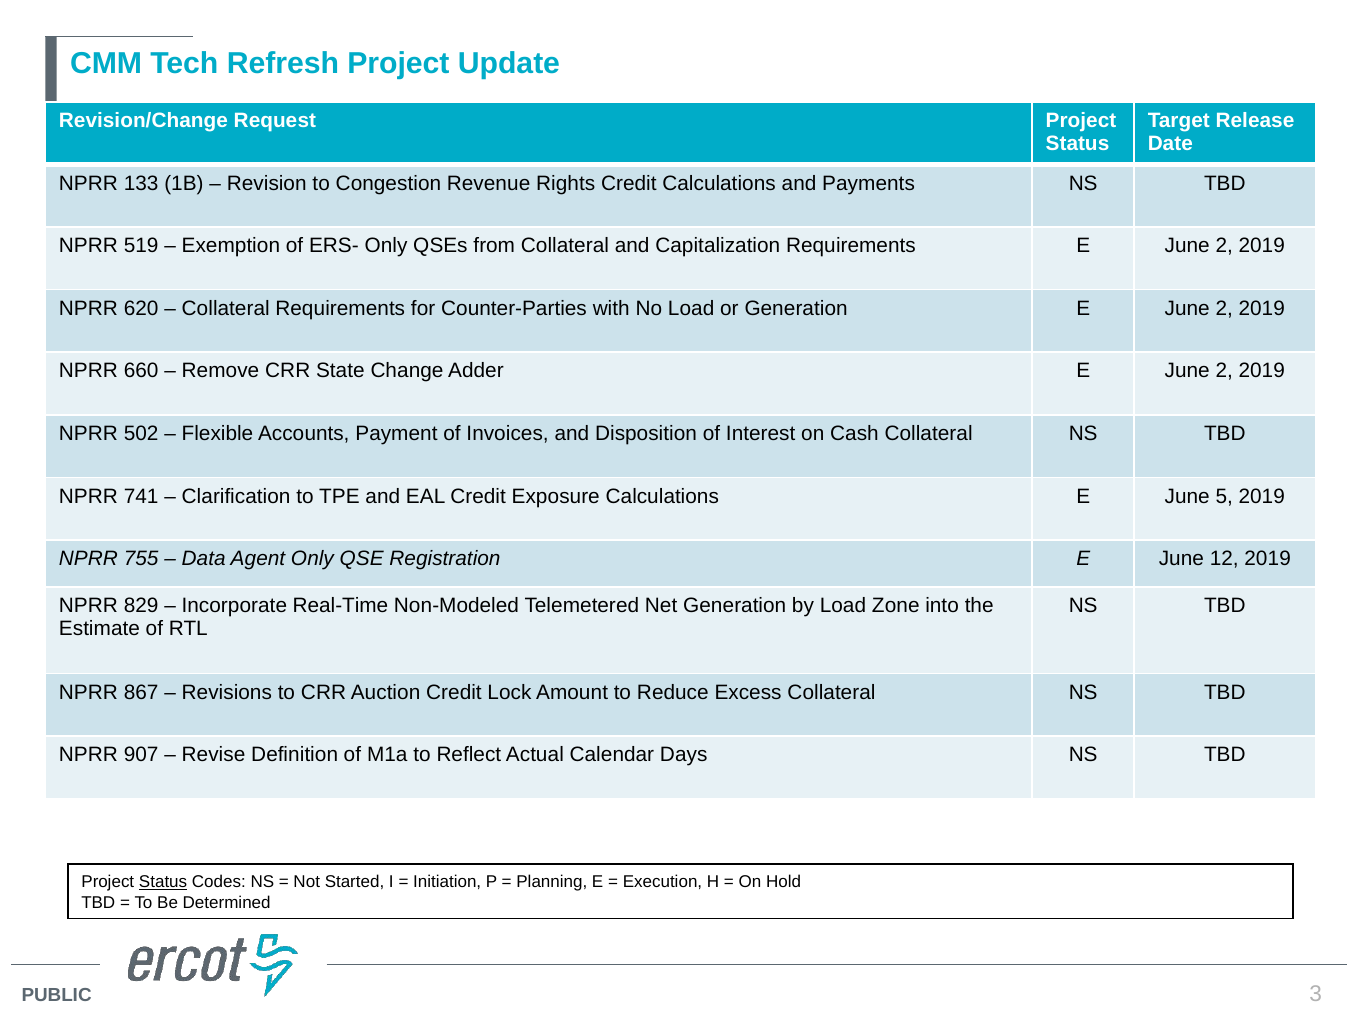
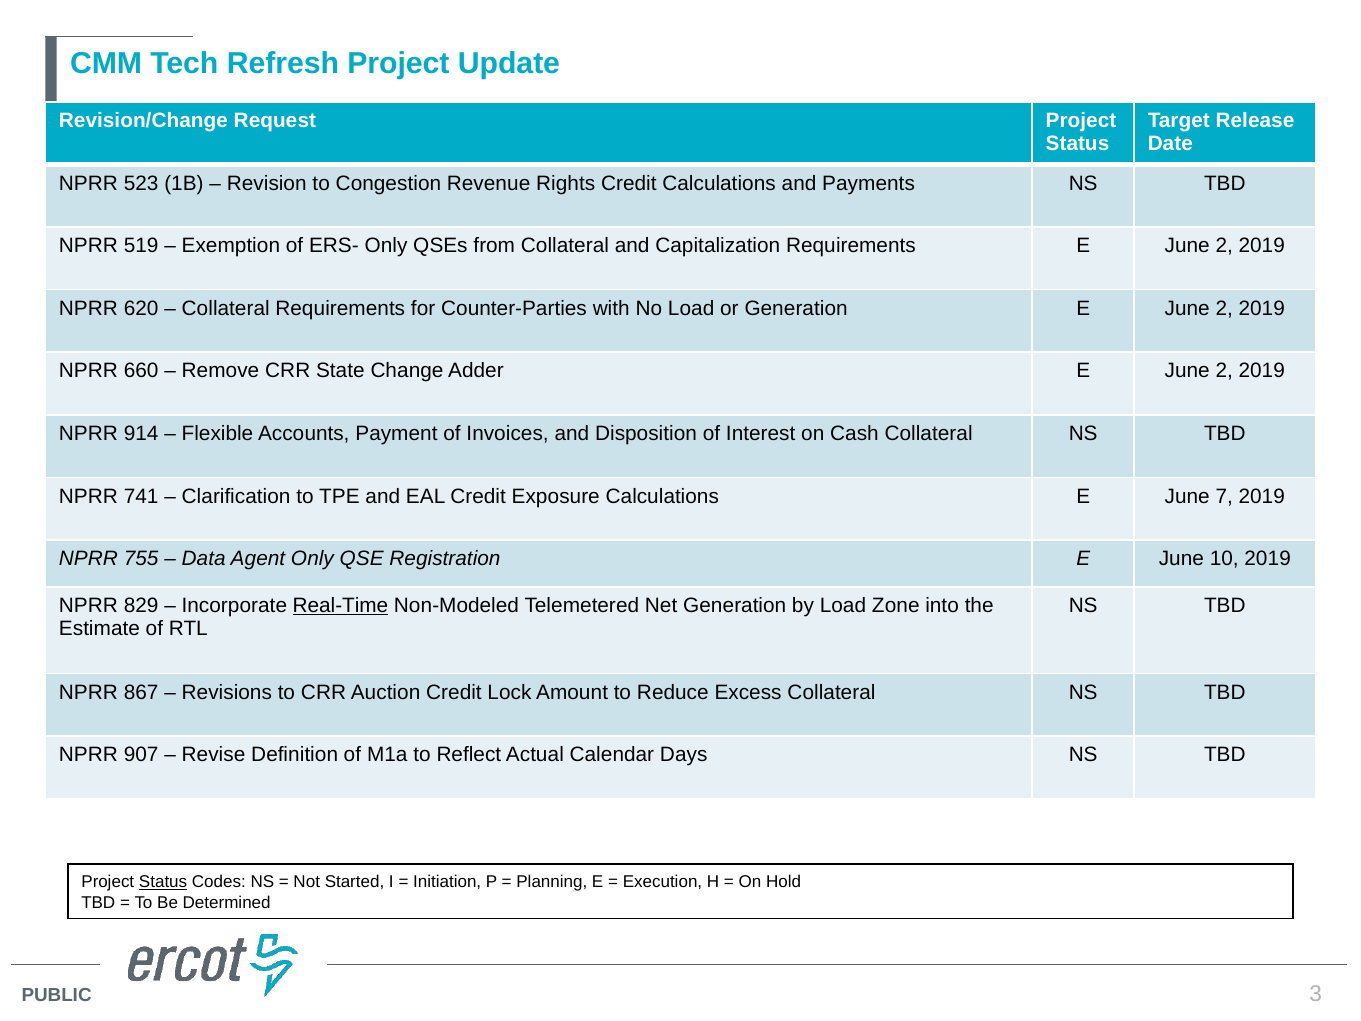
133: 133 -> 523 (141, 183)
502: 502 -> 914 (141, 433)
5: 5 -> 7 (1224, 496)
12: 12 -> 10 (1224, 559)
Real-Time underline: none -> present (340, 605)
